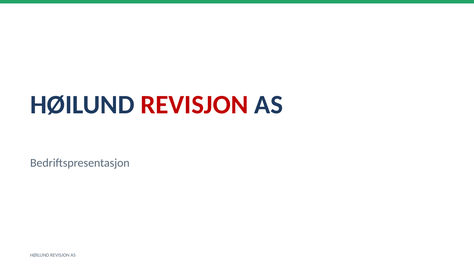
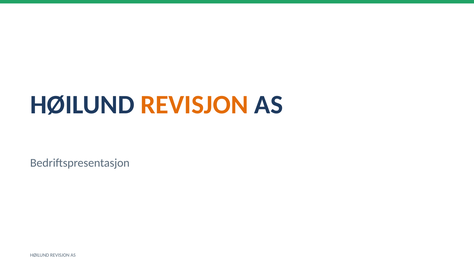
REVISJON colour: red -> orange (194, 105)
